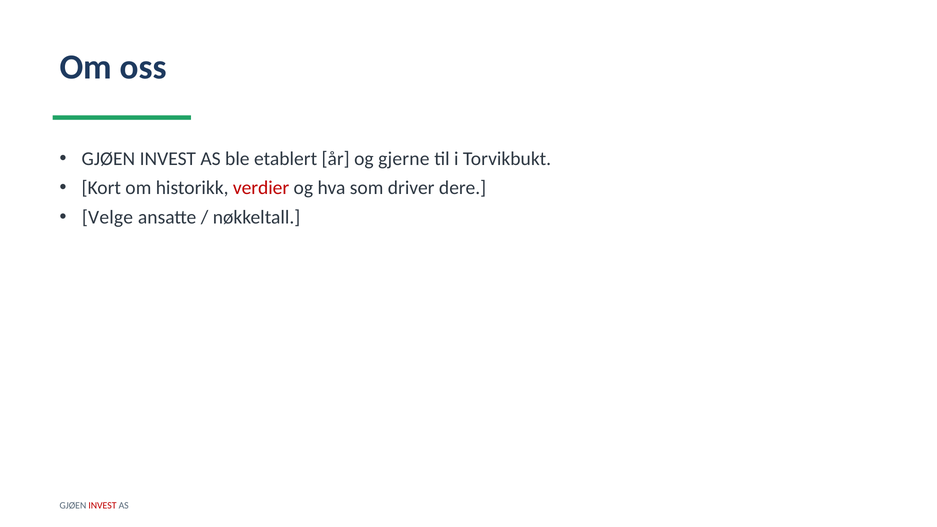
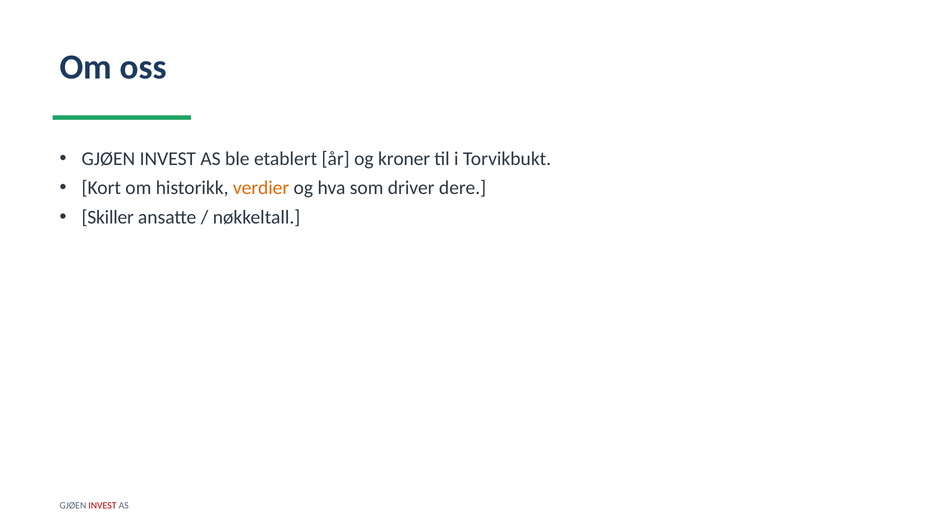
gjerne: gjerne -> kroner (404, 159)
verdier colour: red -> orange (261, 188)
Velge: Velge -> Skiller (108, 217)
